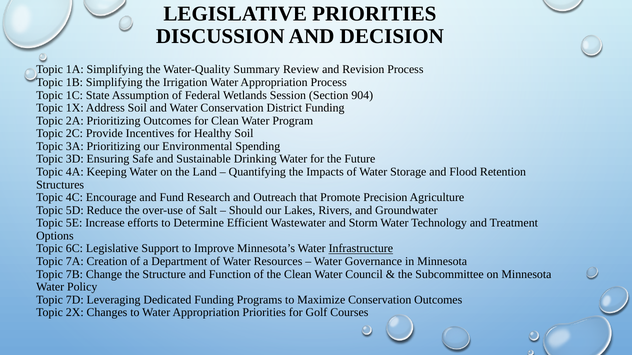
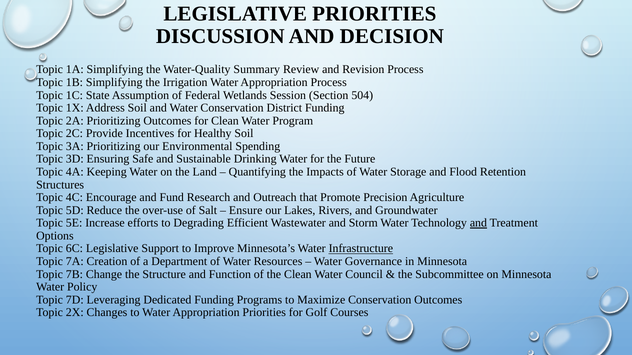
904: 904 -> 504 (362, 95)
Should: Should -> Ensure (246, 210)
Determine: Determine -> Degrading (199, 223)
and underline: none -> present (478, 223)
